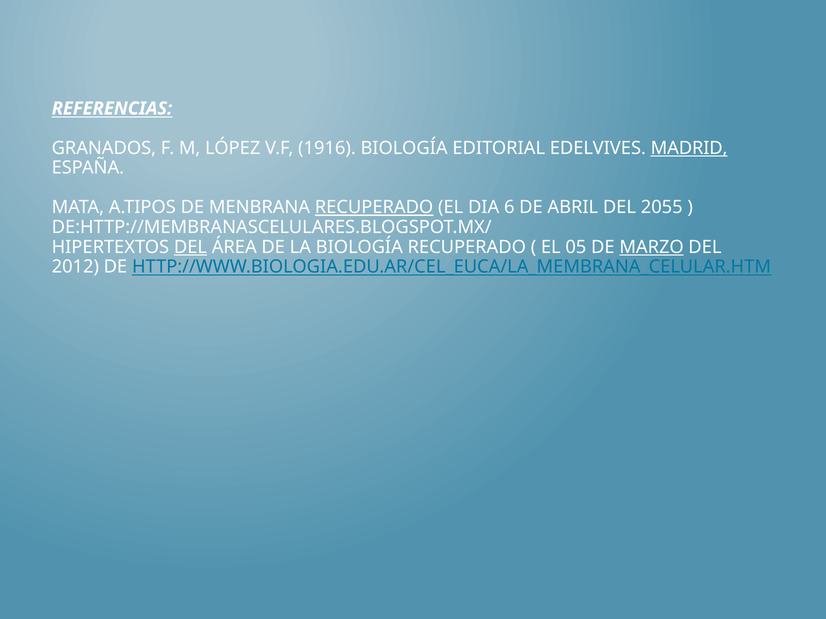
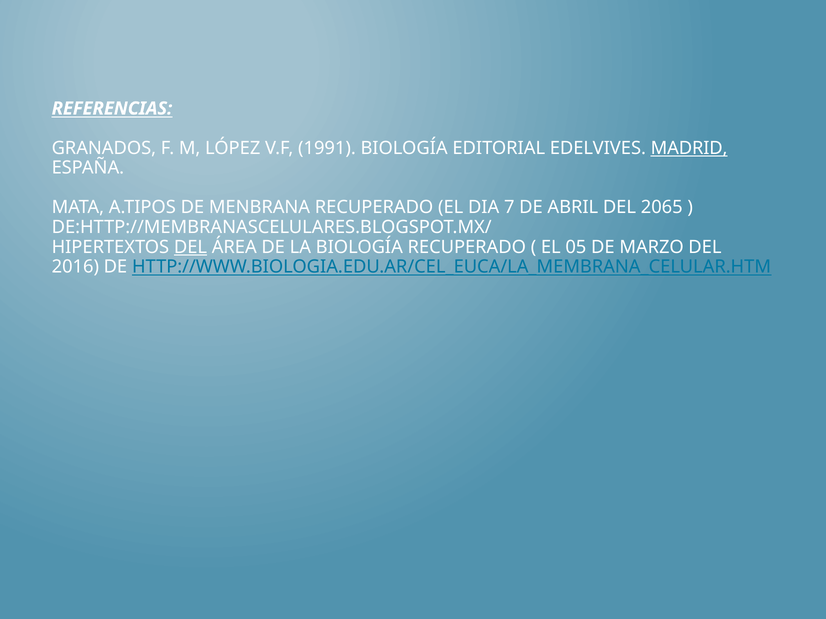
1916: 1916 -> 1991 (327, 148)
RECUPERADO underline: present -> none (374, 208)
6: 6 -> 7 (509, 208)
2055: 2055 -> 2065 (662, 208)
MARZO underline: present -> none (652, 247)
2012: 2012 -> 2016 (75, 267)
